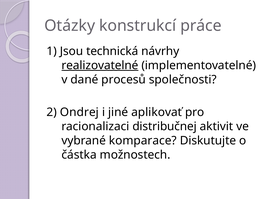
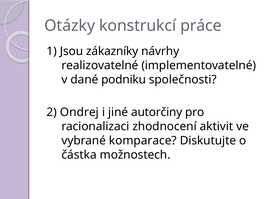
technická: technická -> zákazníky (112, 51)
realizovatelné underline: present -> none (100, 65)
procesů: procesů -> podniku (124, 79)
aplikovať: aplikovať -> autorčiny (157, 112)
distribučnej: distribučnej -> zhodnocení (165, 126)
